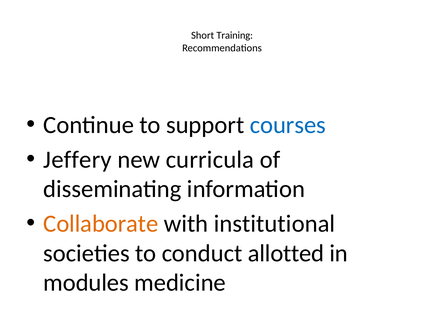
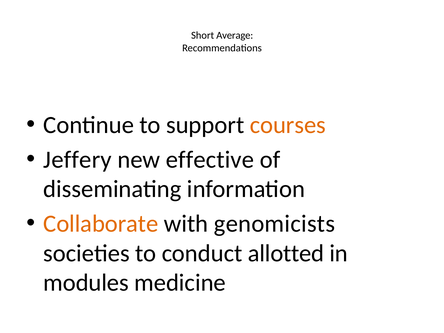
Training: Training -> Average (235, 36)
courses colour: blue -> orange (288, 125)
curricula: curricula -> effective (210, 160)
institutional: institutional -> genomicists (274, 224)
